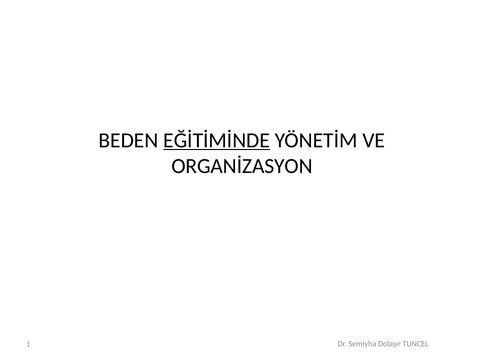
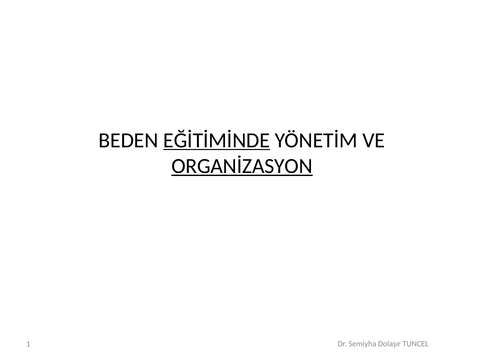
ORGANİZASYON underline: none -> present (242, 166)
